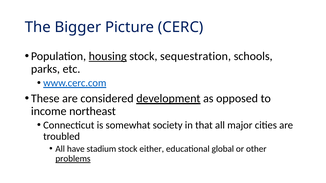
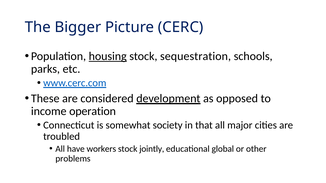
northeast: northeast -> operation (93, 112)
stadium: stadium -> workers (101, 149)
either: either -> jointly (152, 149)
problems underline: present -> none (73, 159)
